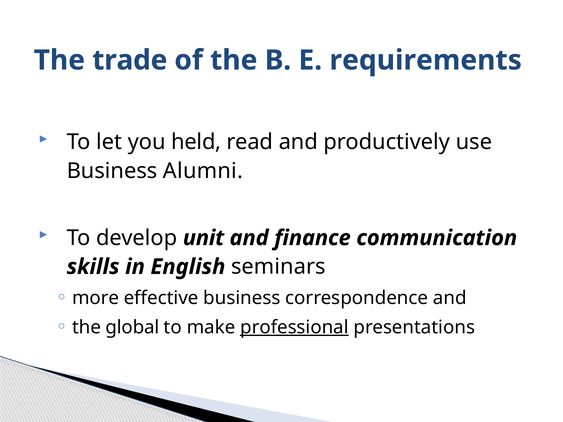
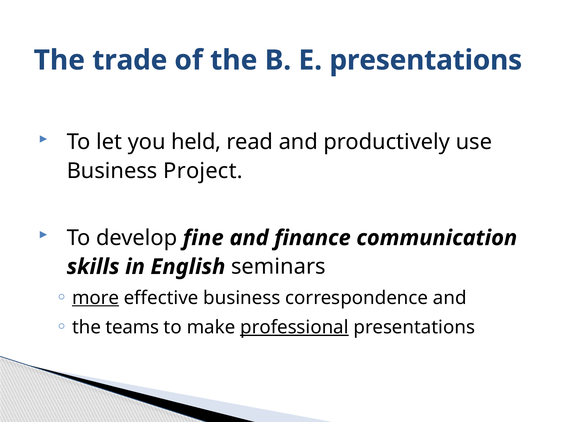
E requirements: requirements -> presentations (426, 60)
Alumni: Alumni -> Project (203, 171)
unit: unit -> fine (203, 238)
more underline: none -> present (96, 298)
global: global -> teams (132, 327)
